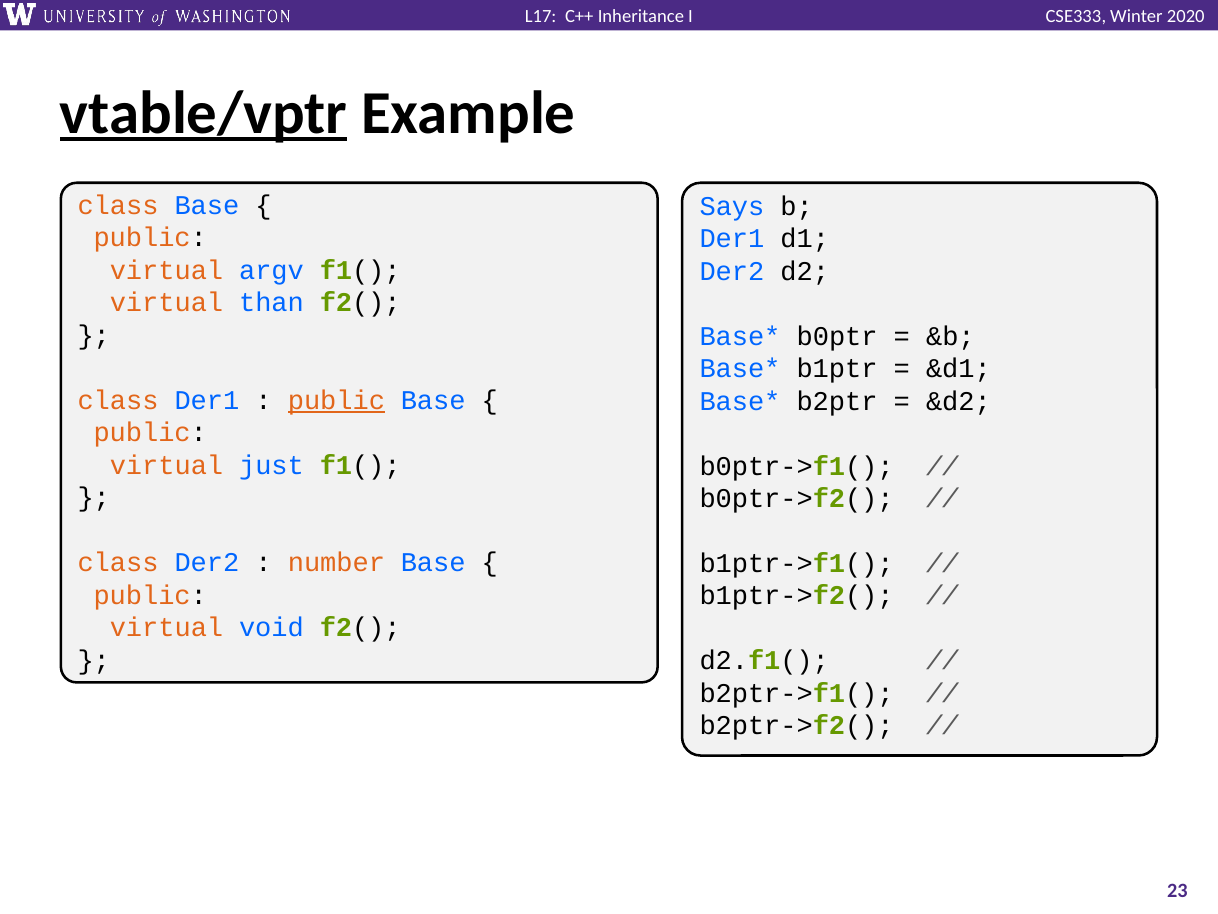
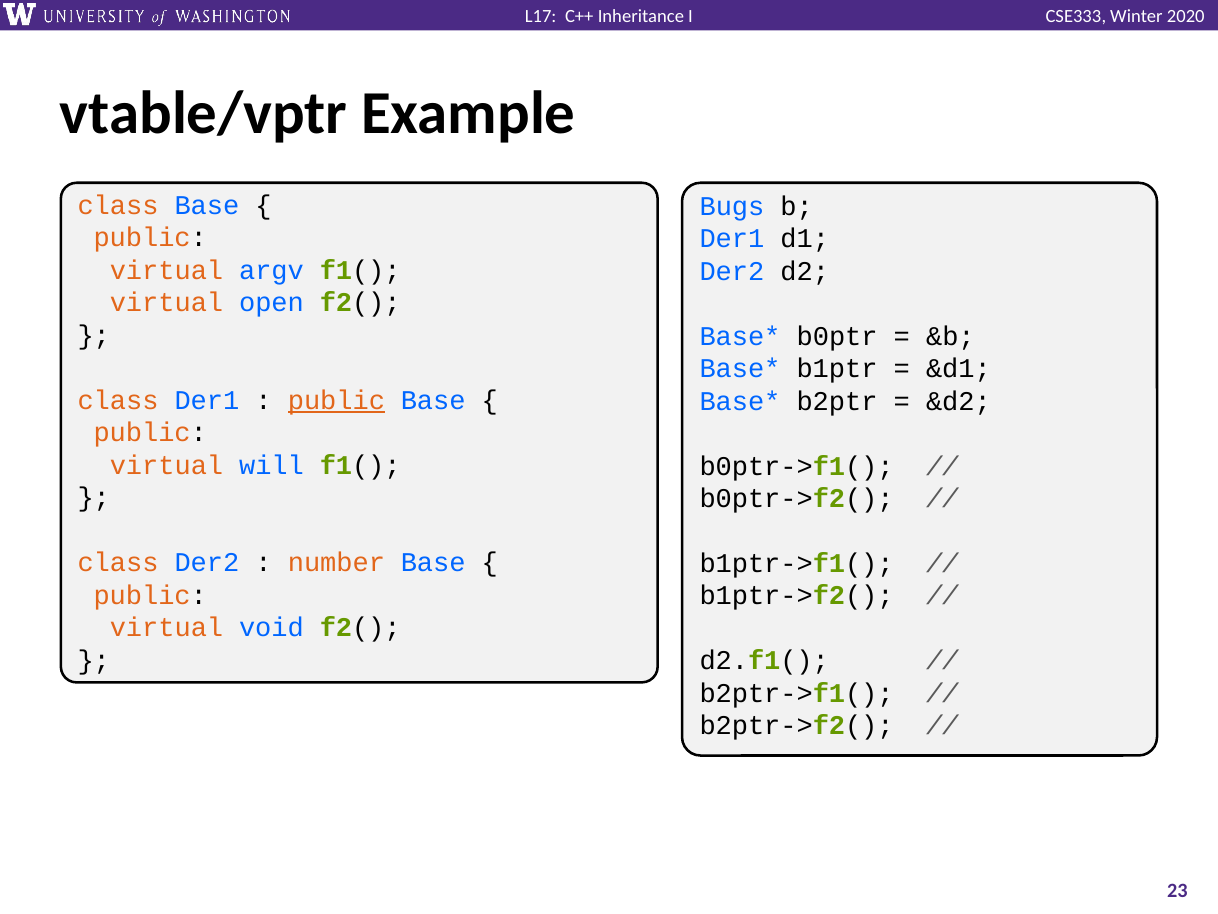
vtable/vptr underline: present -> none (204, 113)
Says: Says -> Bugs (732, 206)
than: than -> open (272, 303)
just: just -> will (272, 465)
